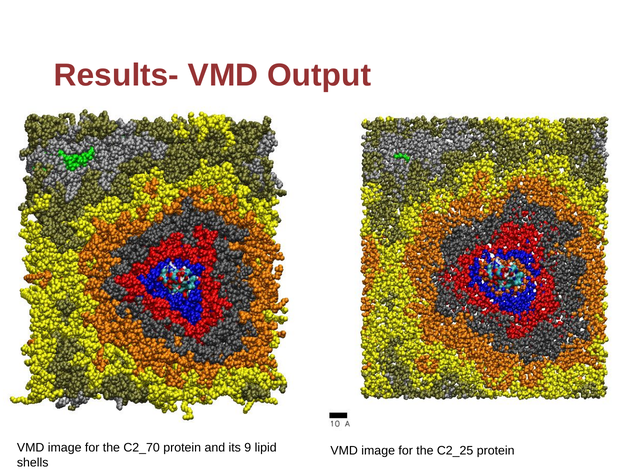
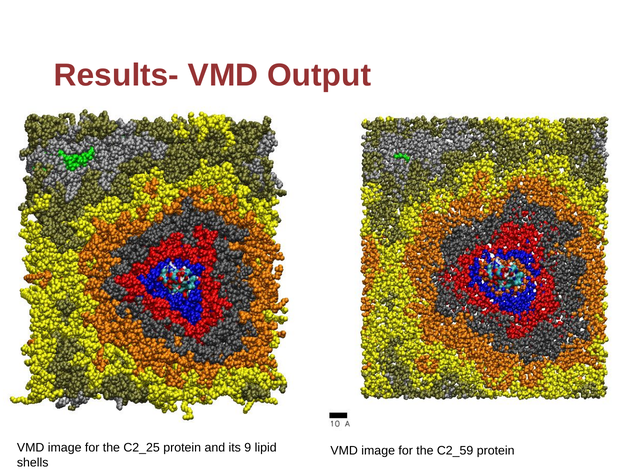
C2_70: C2_70 -> C2_25 (142, 448)
C2_25: C2_25 -> C2_59 (455, 451)
